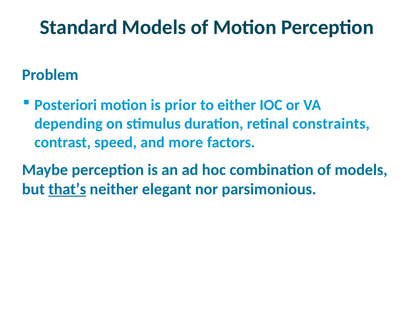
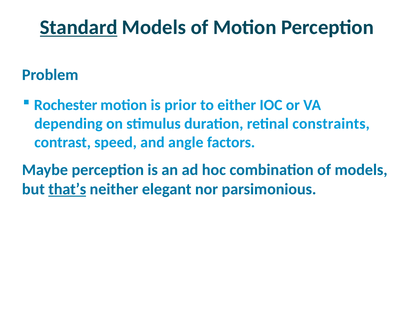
Standard underline: none -> present (79, 27)
Posteriori: Posteriori -> Rochester (66, 105)
more: more -> angle (186, 143)
